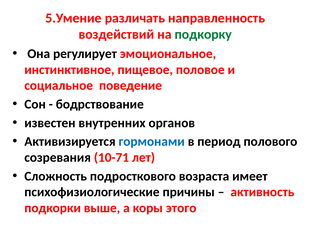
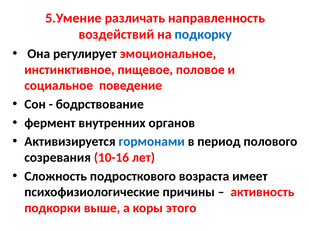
подкорку colour: green -> blue (203, 35)
известен: известен -> фермент (50, 123)
10-71: 10-71 -> 10-16 (111, 158)
